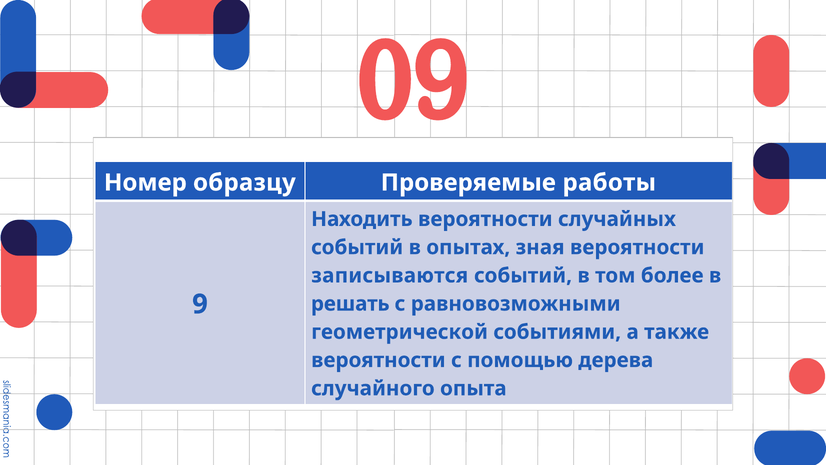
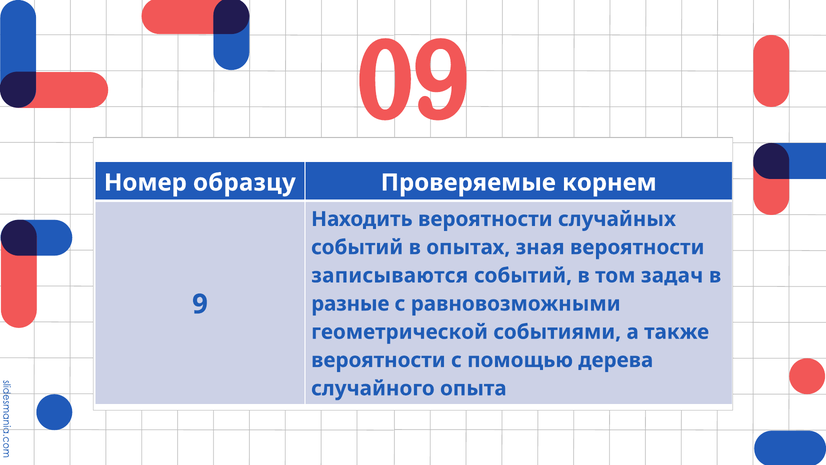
работы: работы -> корнем (609, 183)
более: более -> задач (672, 275)
решать: решать -> разные (350, 304)
